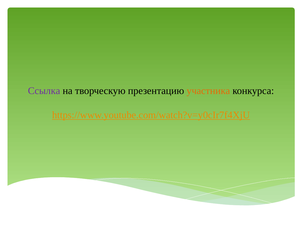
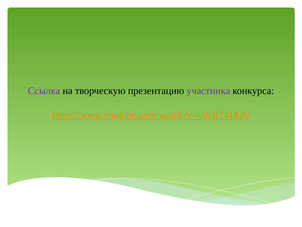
участника colour: orange -> purple (208, 91)
